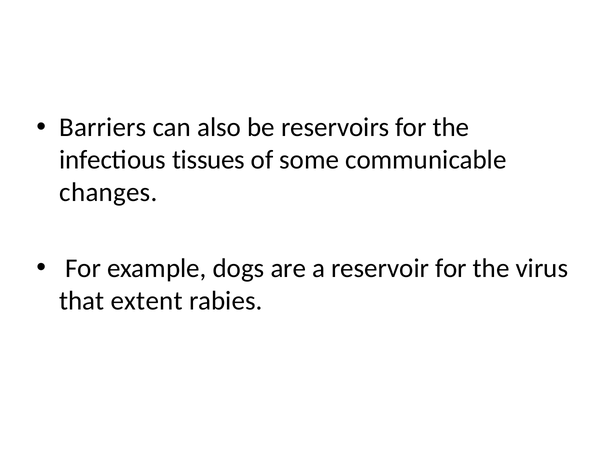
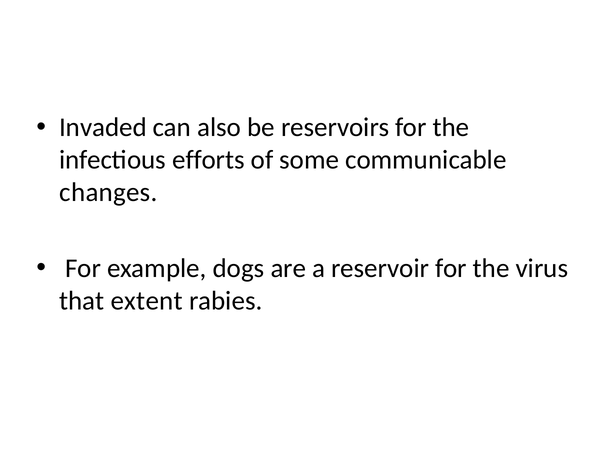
Barriers: Barriers -> Invaded (103, 128)
tissues: tissues -> efforts (208, 160)
